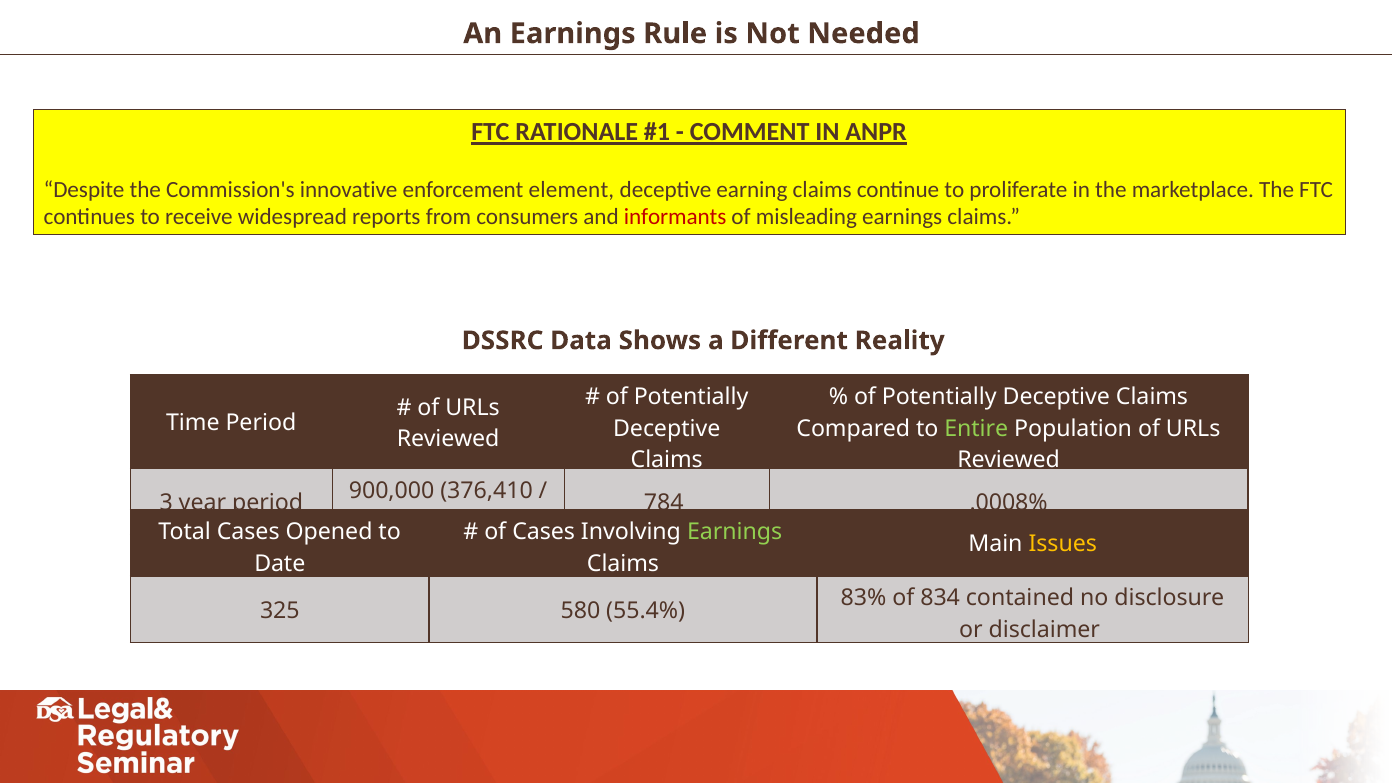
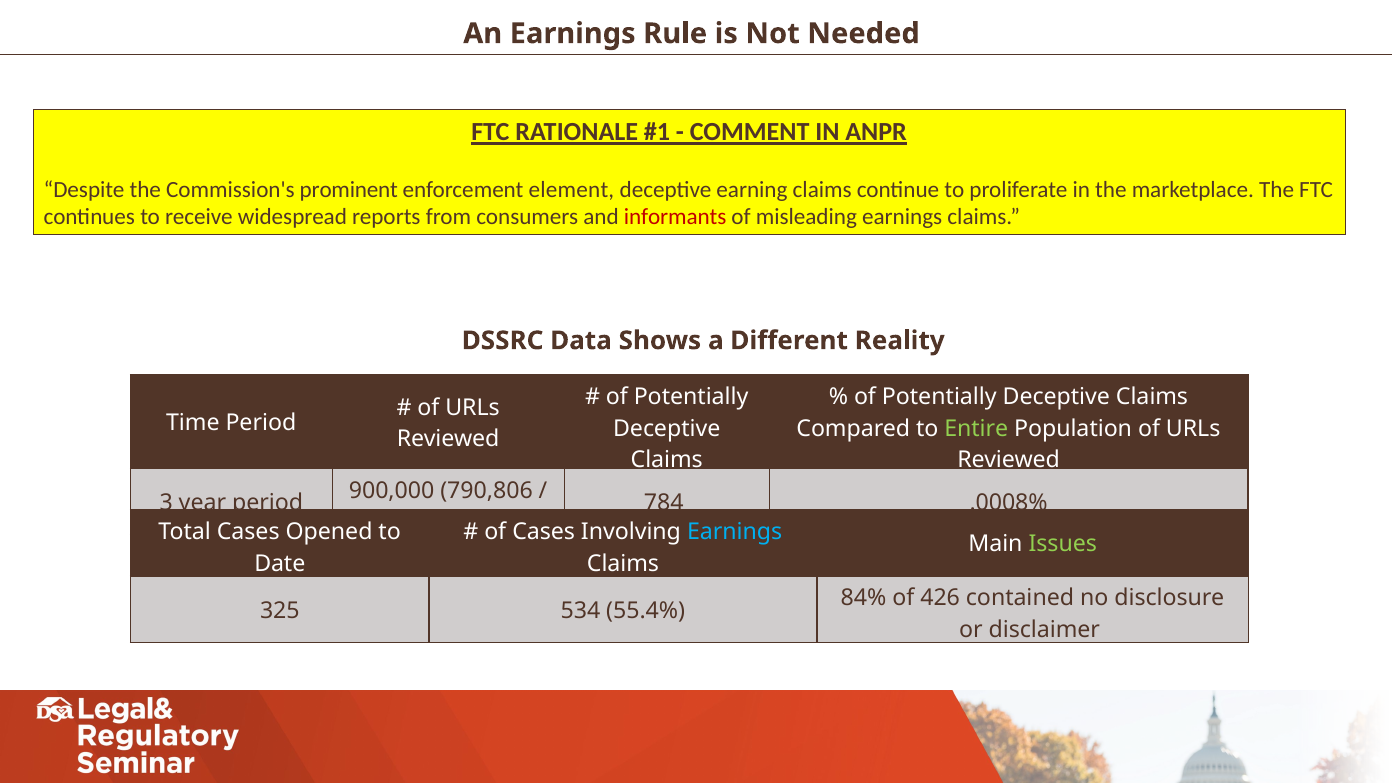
innovative: innovative -> prominent (349, 190)
376,410: 376,410 -> 790,806 (487, 491)
Earnings colour: light green -> light blue (735, 532)
Issues colour: yellow -> light green (1063, 544)
83%: 83% -> 84% (864, 598)
834: 834 -> 426 (940, 598)
580: 580 -> 534 (580, 610)
